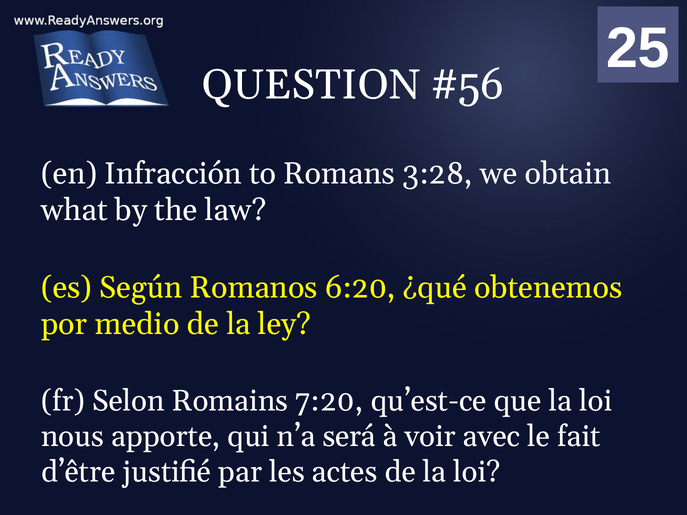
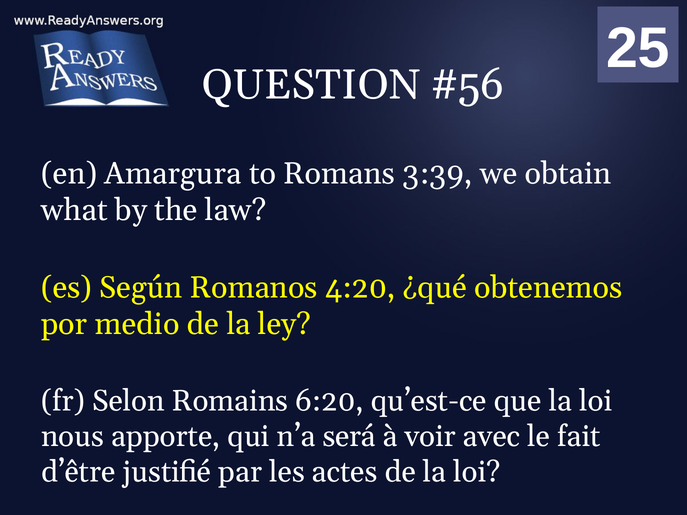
Infracción: Infracción -> Amargura (173, 174)
3:28: 3:28 -> 3:39 (437, 174)
6:20: 6:20 -> 4:20 (360, 288)
7:20: 7:20 -> 6:20 (329, 401)
